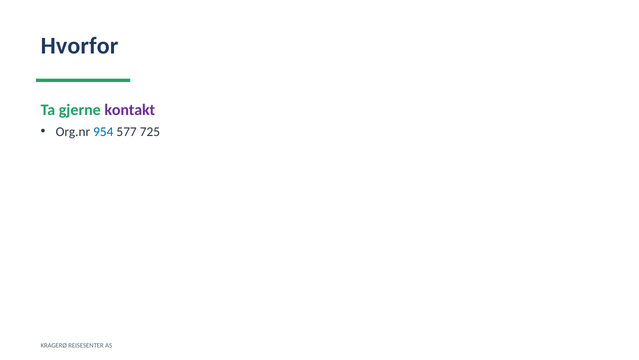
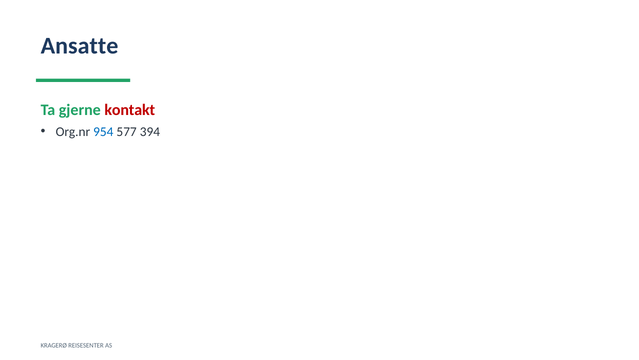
Hvorfor: Hvorfor -> Ansatte (80, 46)
kontakt colour: purple -> red (130, 110)
725: 725 -> 394 (150, 131)
